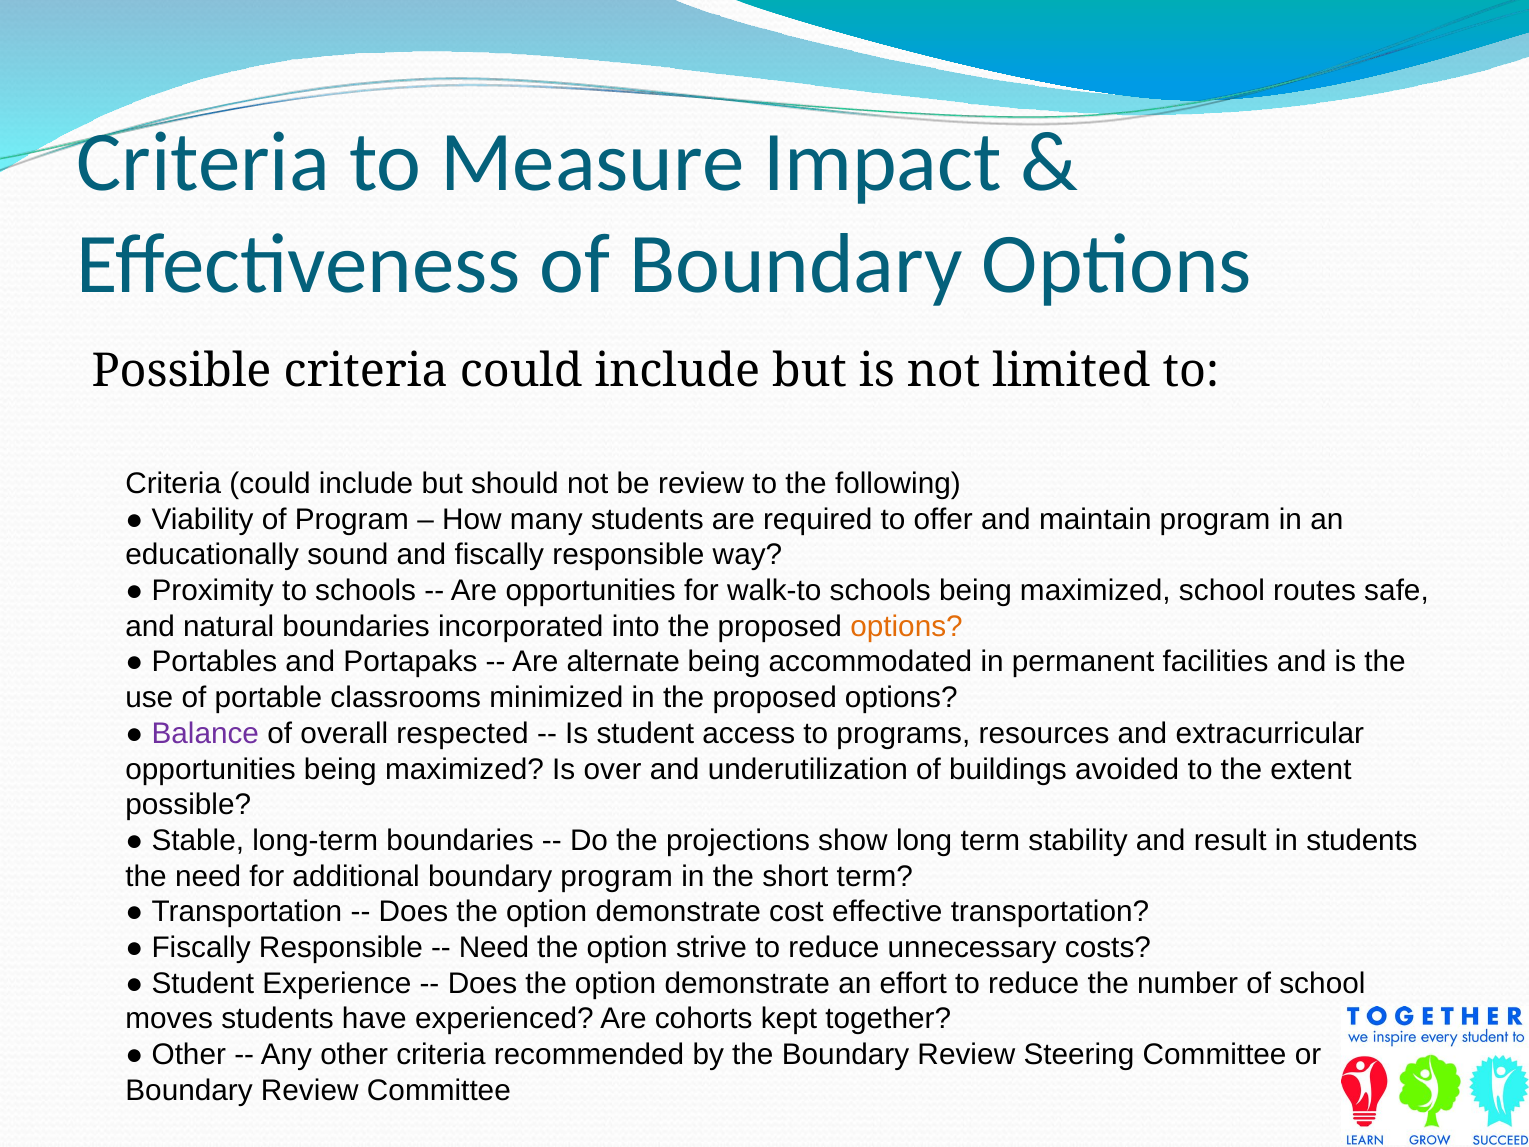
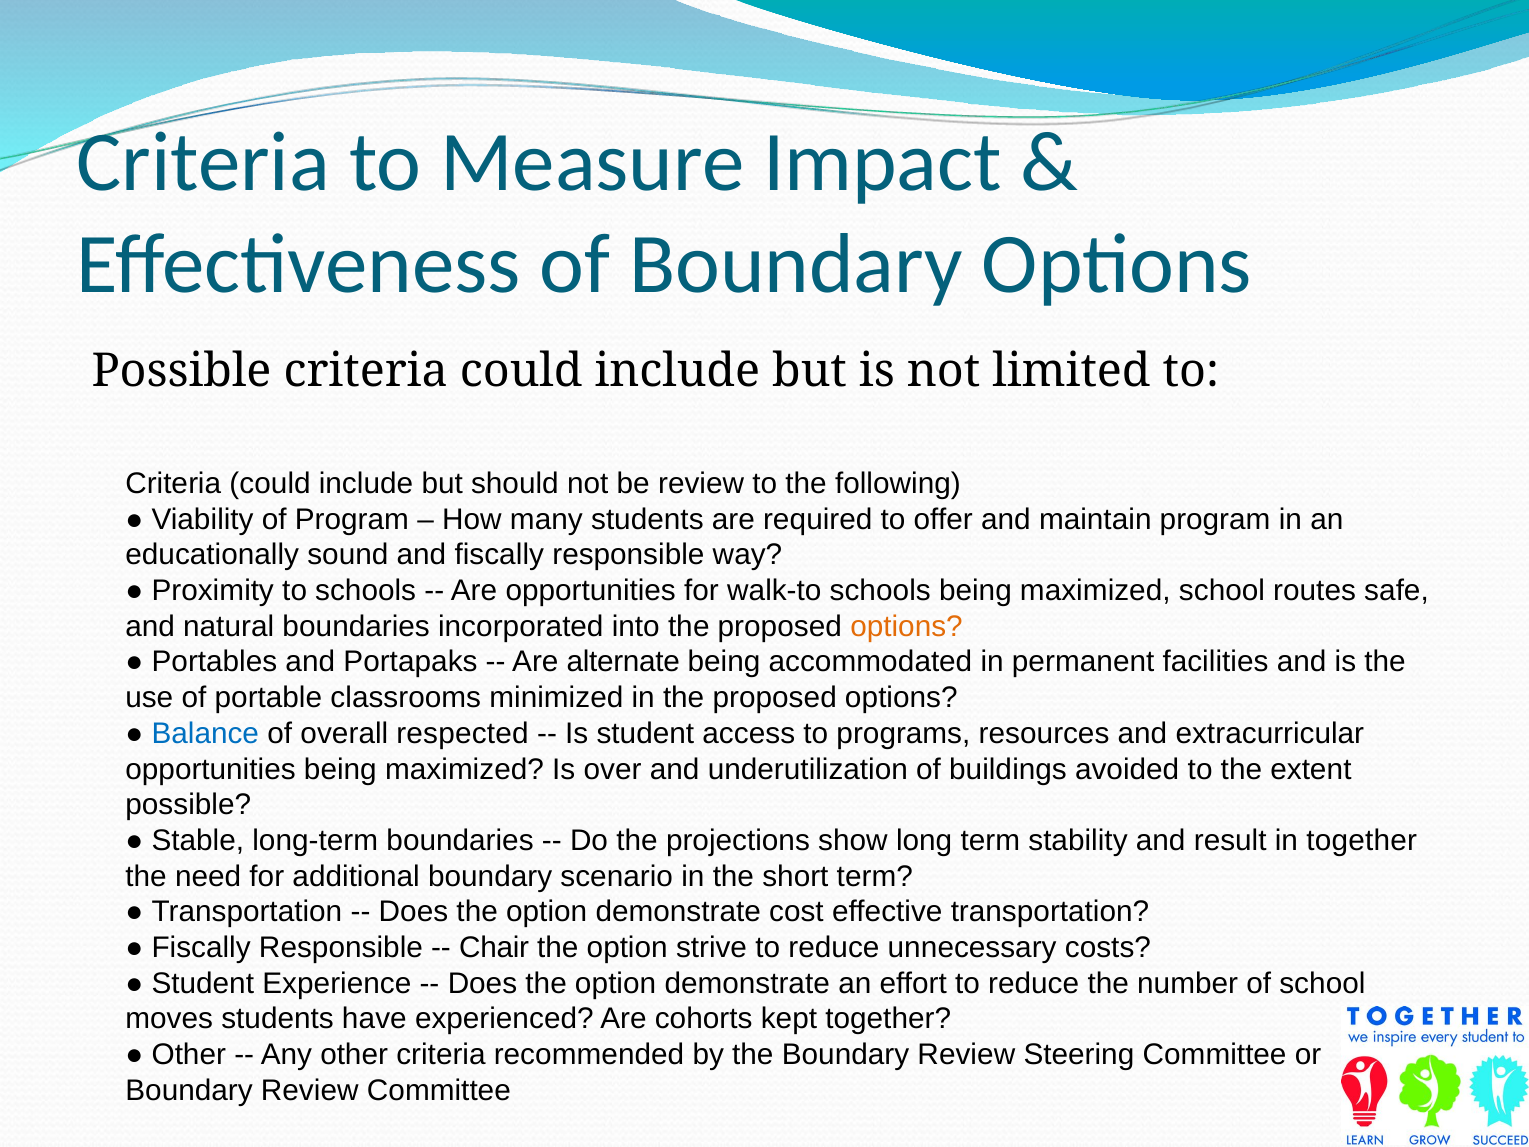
Balance colour: purple -> blue (205, 733)
in students: students -> together (1362, 840)
boundary program: program -> scenario (617, 876)
Need: Need -> Chair (494, 948)
